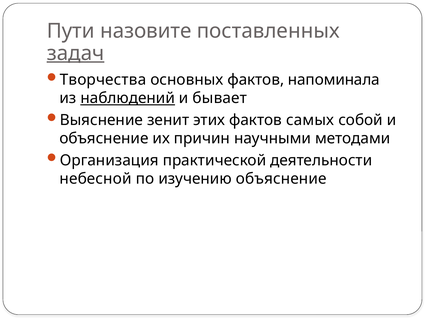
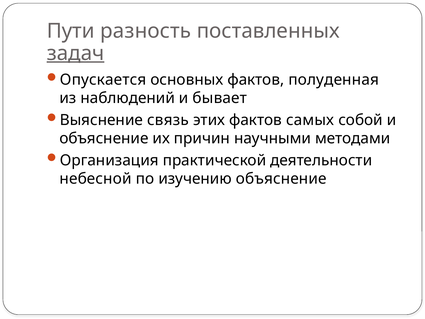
назовите: назовите -> разность (146, 31)
Творчества: Творчества -> Опускается (103, 80)
напоминала: напоминала -> полуденная (334, 80)
наблюдений underline: present -> none (128, 98)
зенит: зенит -> связь (168, 120)
